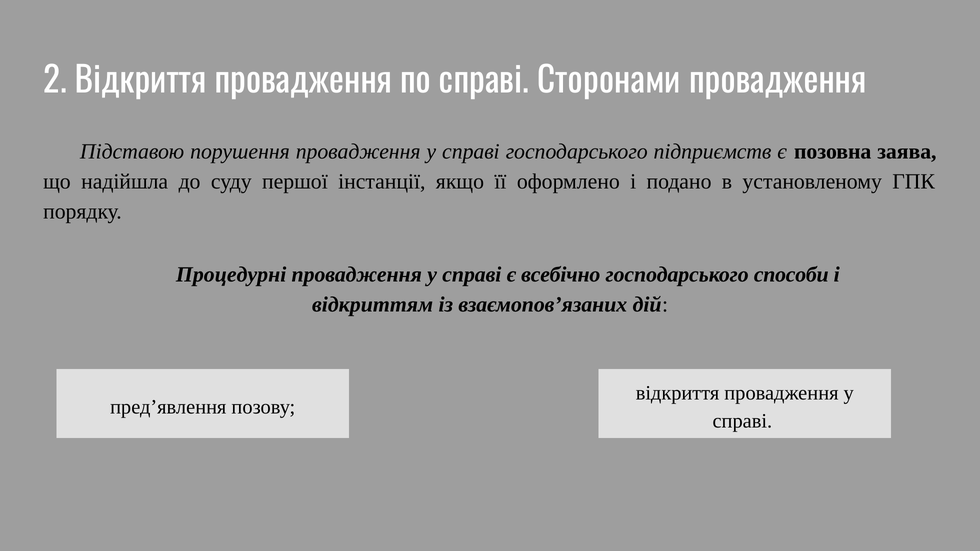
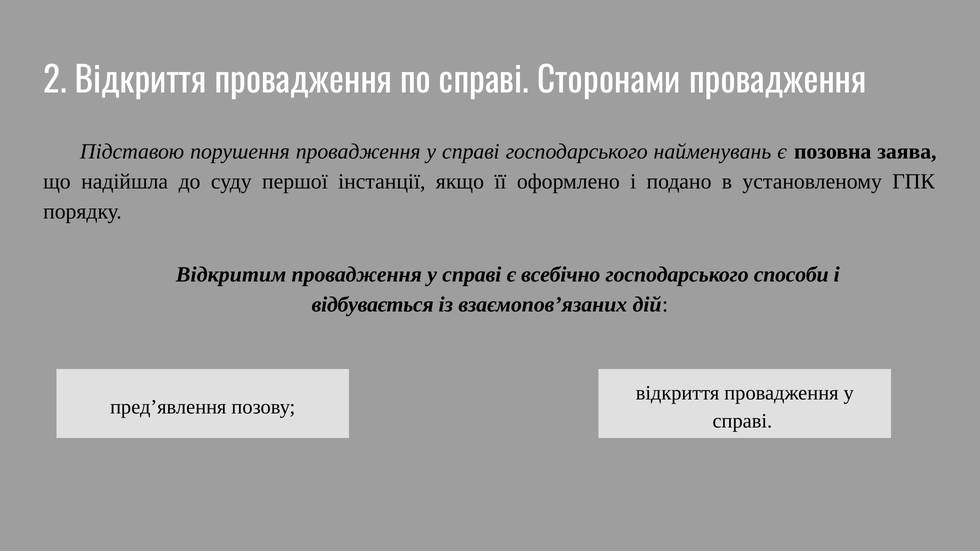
підприємств: підприємств -> найменувань (712, 152)
Процедурні: Процедурні -> Відкритим (231, 275)
відкриттям: відкриттям -> відбувається (373, 305)
